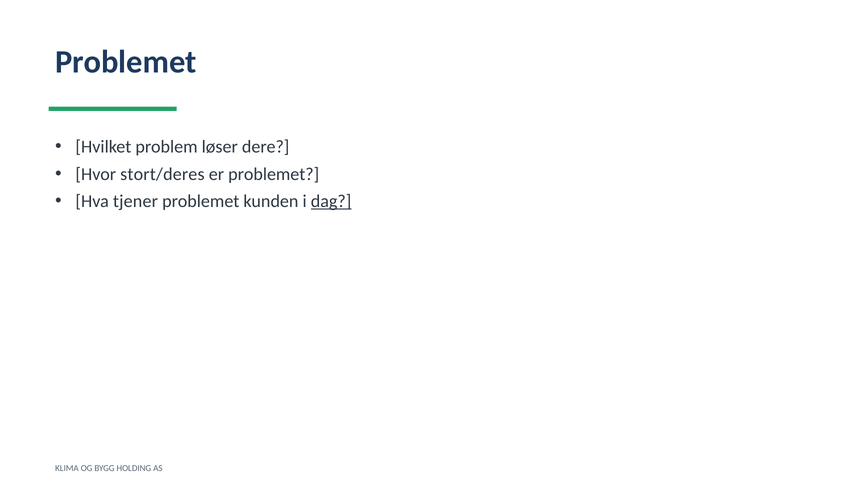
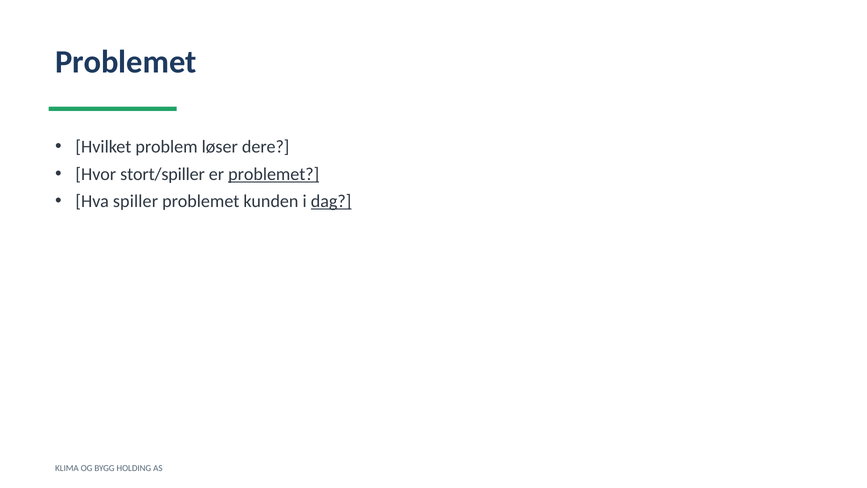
stort/deres: stort/deres -> stort/spiller (163, 174)
problemet underline: none -> present (274, 174)
tjener: tjener -> spiller (135, 201)
